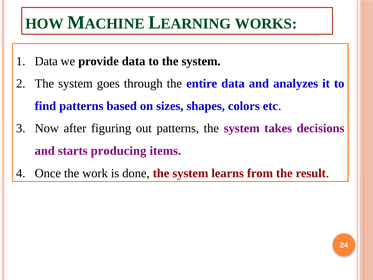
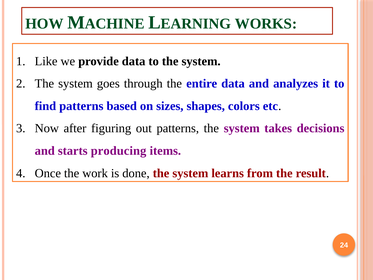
Data: Data -> Like (46, 61)
